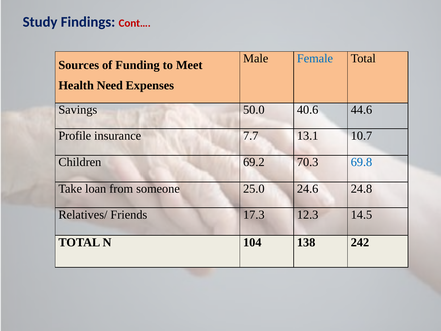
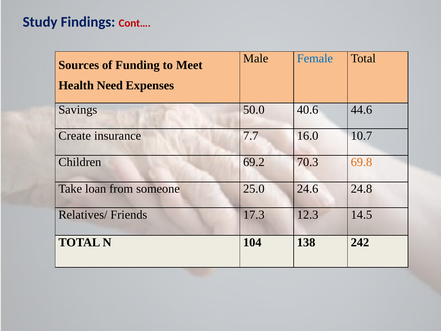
Profile: Profile -> Create (75, 136)
13.1: 13.1 -> 16.0 (308, 136)
69.8 colour: blue -> orange (361, 162)
